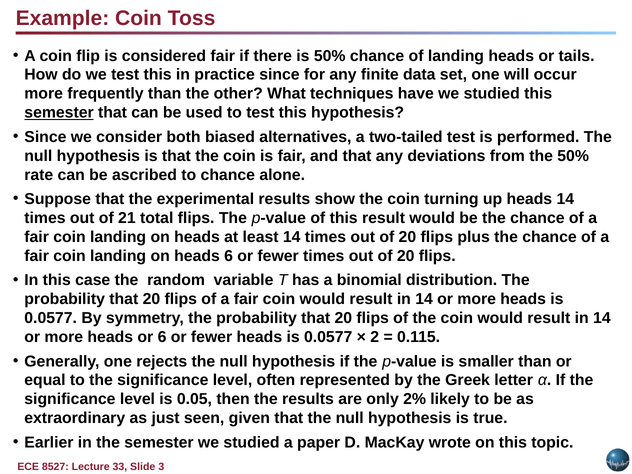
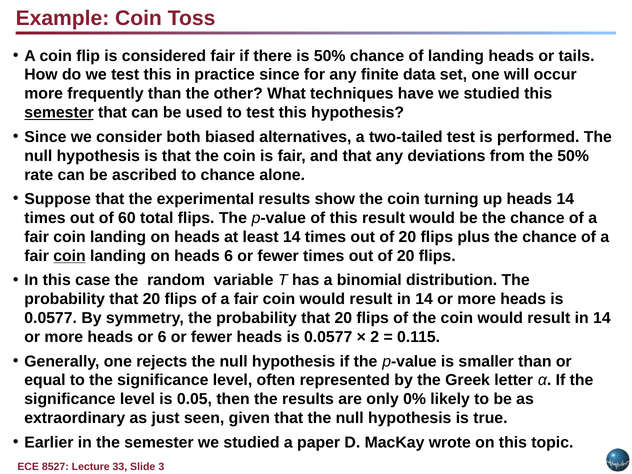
21: 21 -> 60 (127, 218)
coin underline: none -> present (69, 256)
2%: 2% -> 0% (415, 399)
